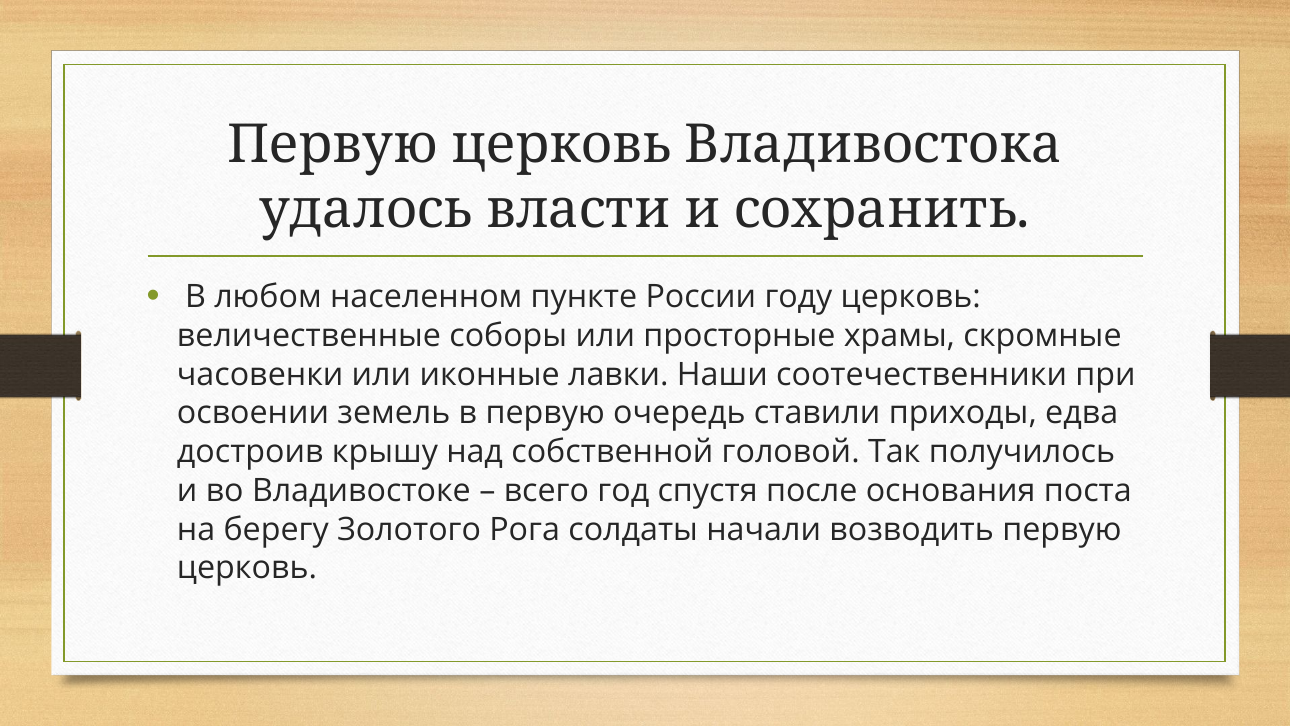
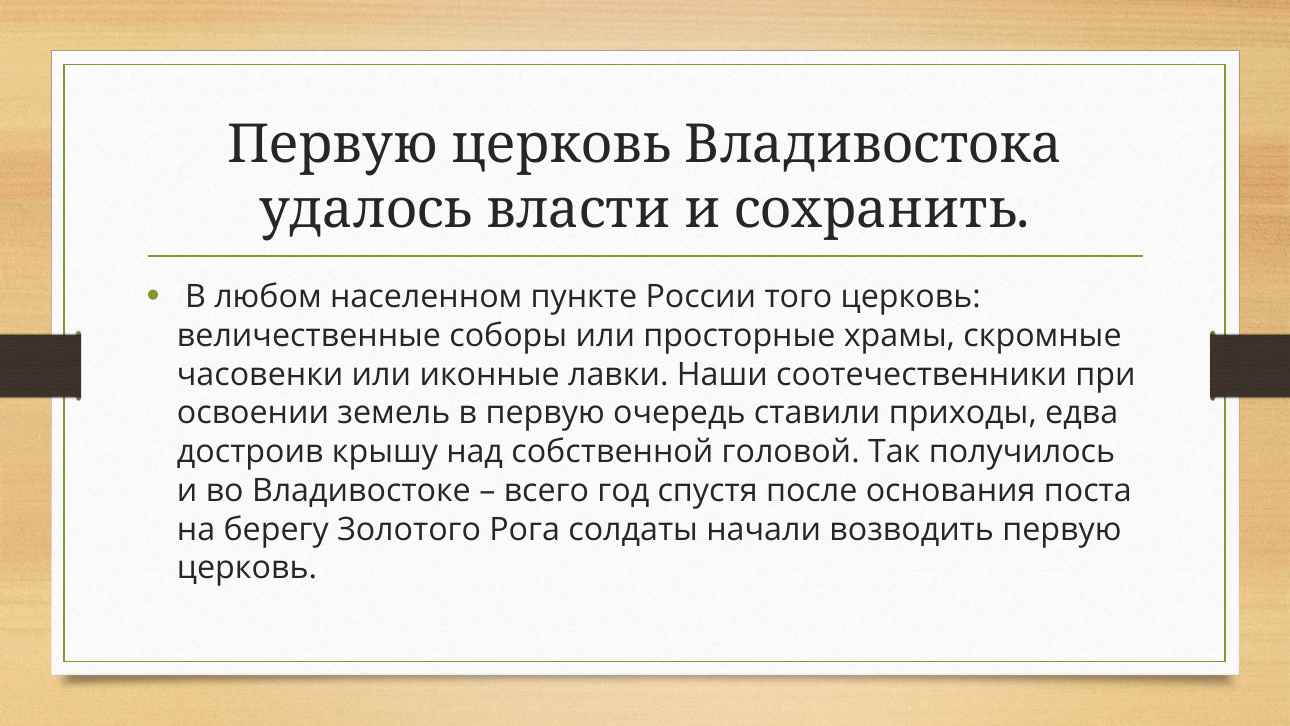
году: году -> того (798, 297)
